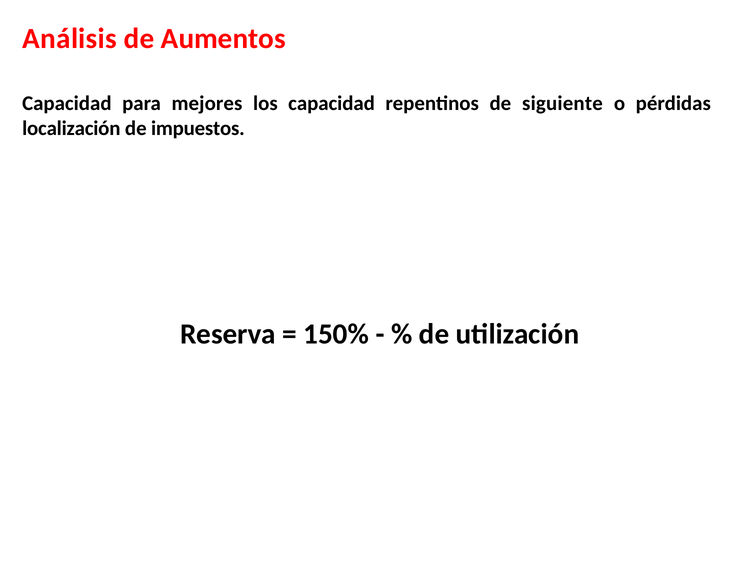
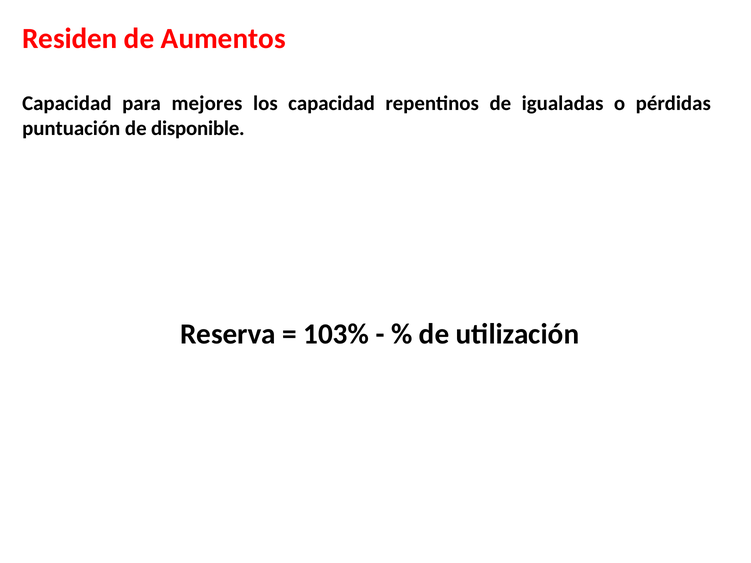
Análisis: Análisis -> Residen (70, 39)
siguiente: siguiente -> igualadas (563, 103)
localización: localización -> puntuación (71, 128)
impuestos: impuestos -> disponible (198, 128)
150%: 150% -> 103% (336, 334)
